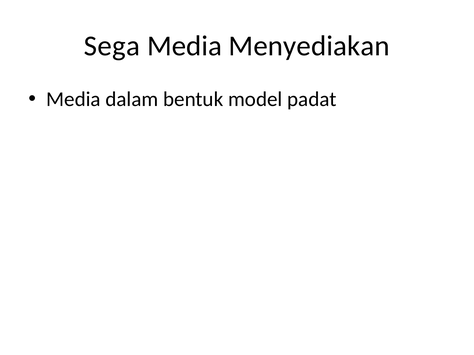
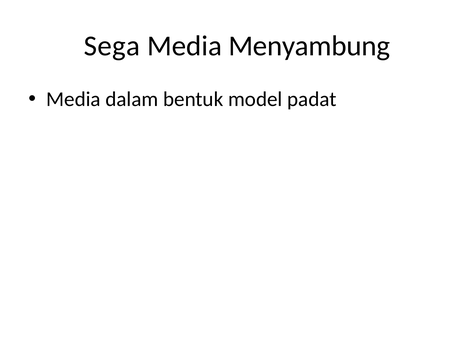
Menyediakan: Menyediakan -> Menyambung (309, 46)
